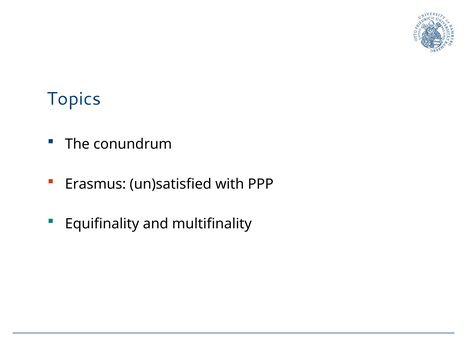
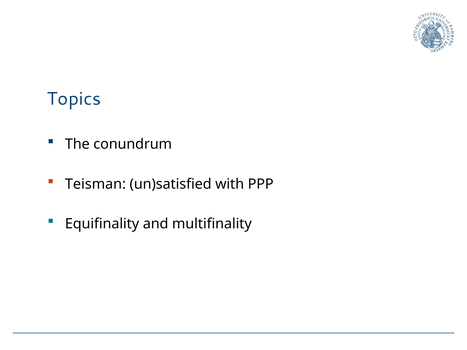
Erasmus: Erasmus -> Teisman (95, 184)
